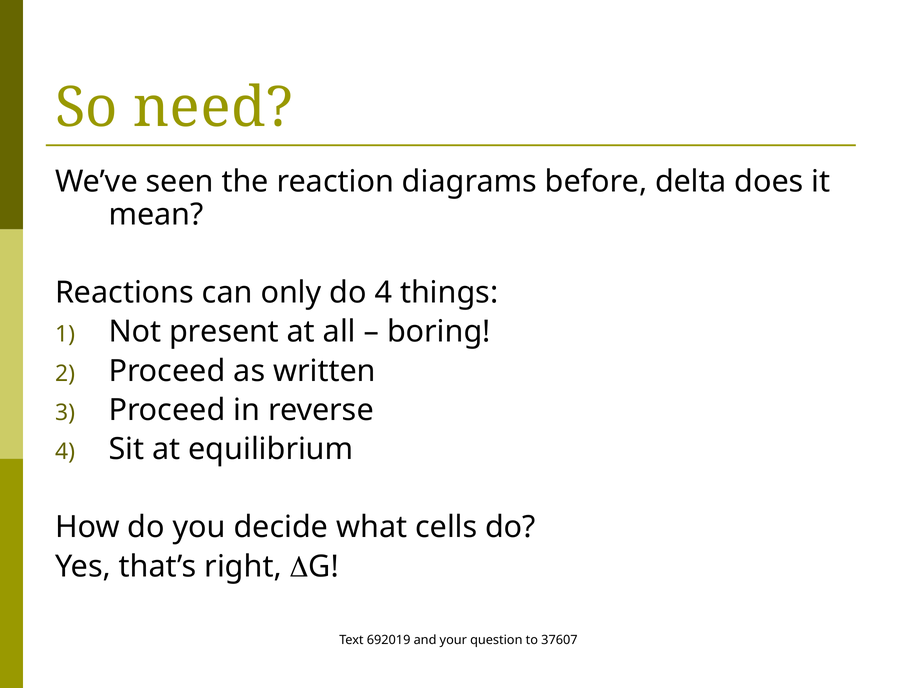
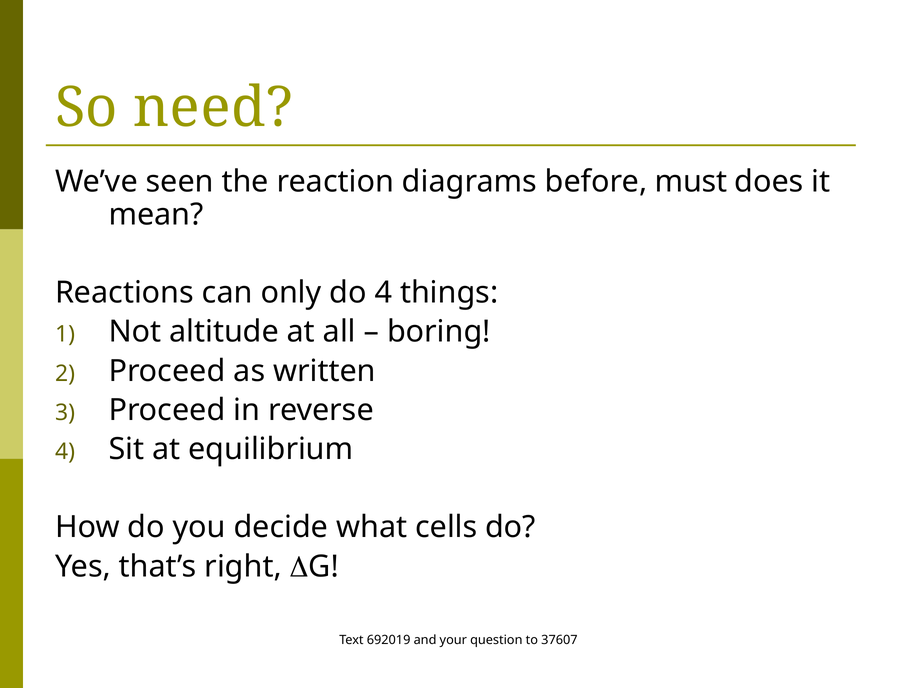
delta: delta -> must (691, 181)
present: present -> altitude (224, 332)
